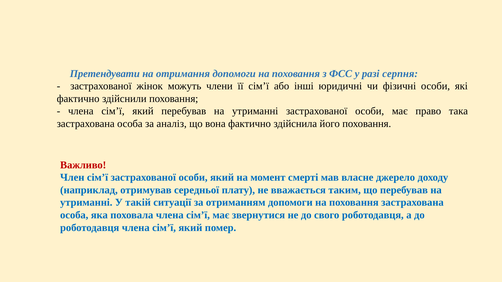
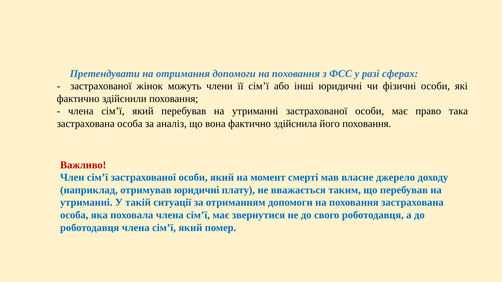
серпня: серпня -> сферах (400, 74)
отримував середньої: середньої -> юридичні (197, 190)
